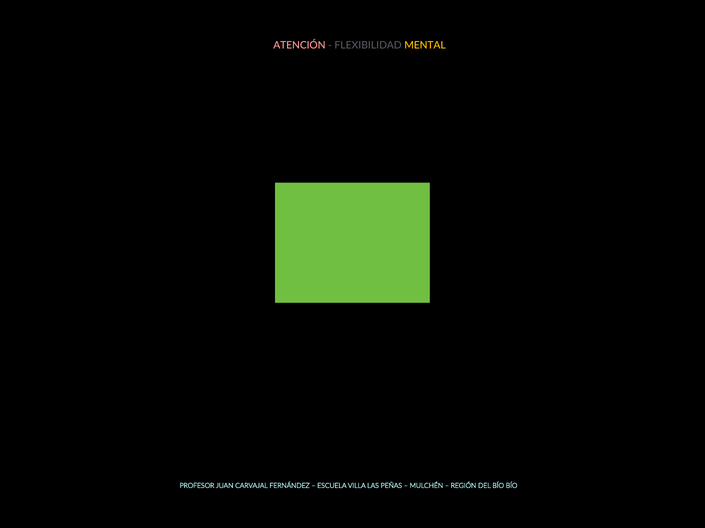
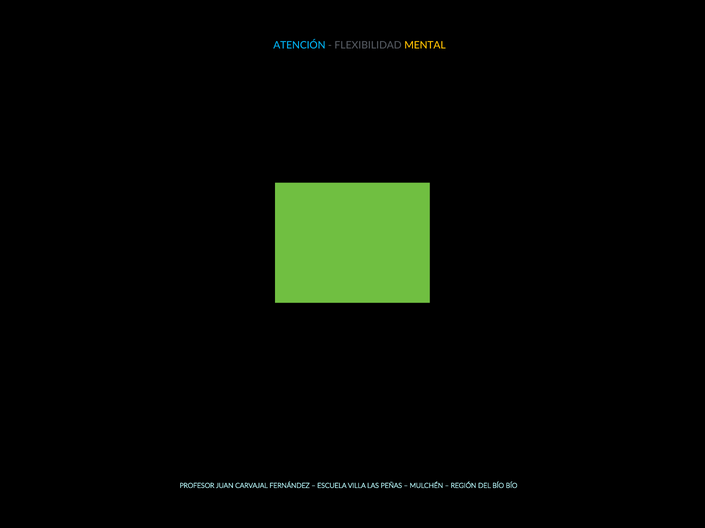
ATENCIÓN colour: pink -> light blue (299, 45)
